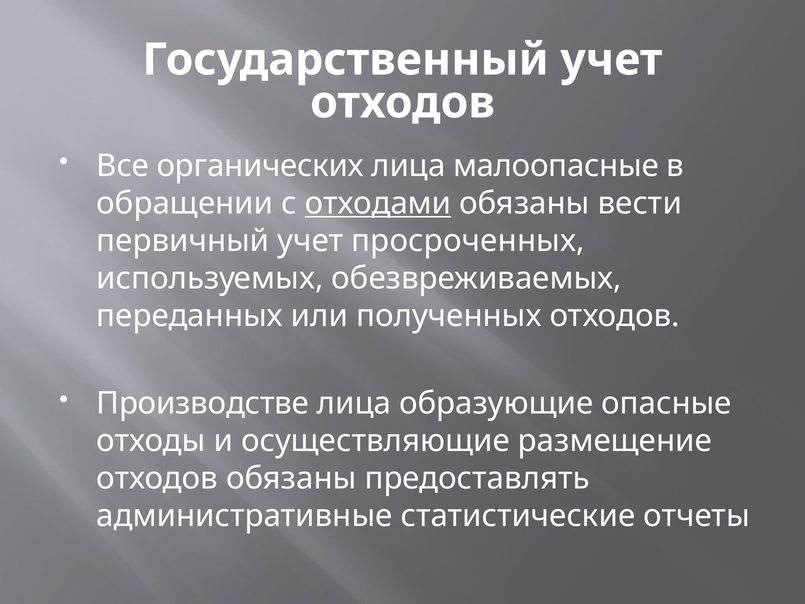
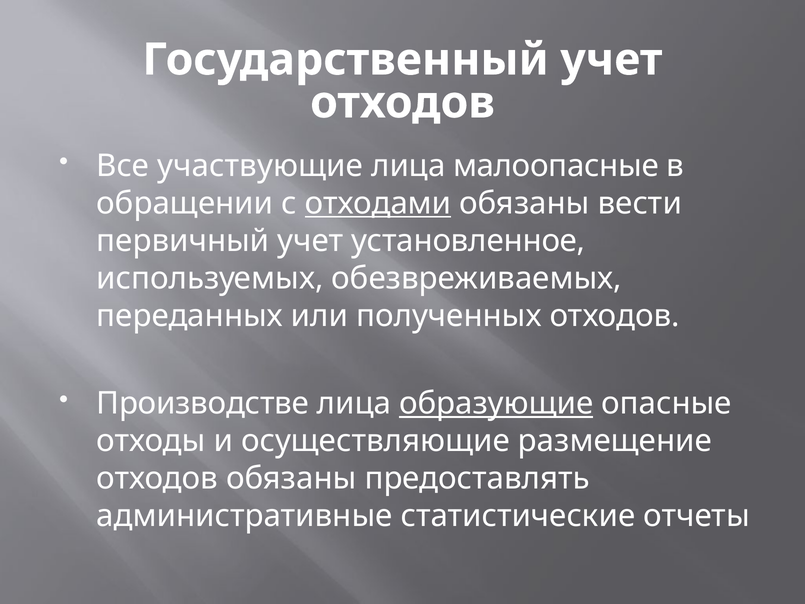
органических: органических -> участвующие (260, 166)
просроченных: просроченных -> установленное (468, 241)
образующие underline: none -> present (496, 403)
